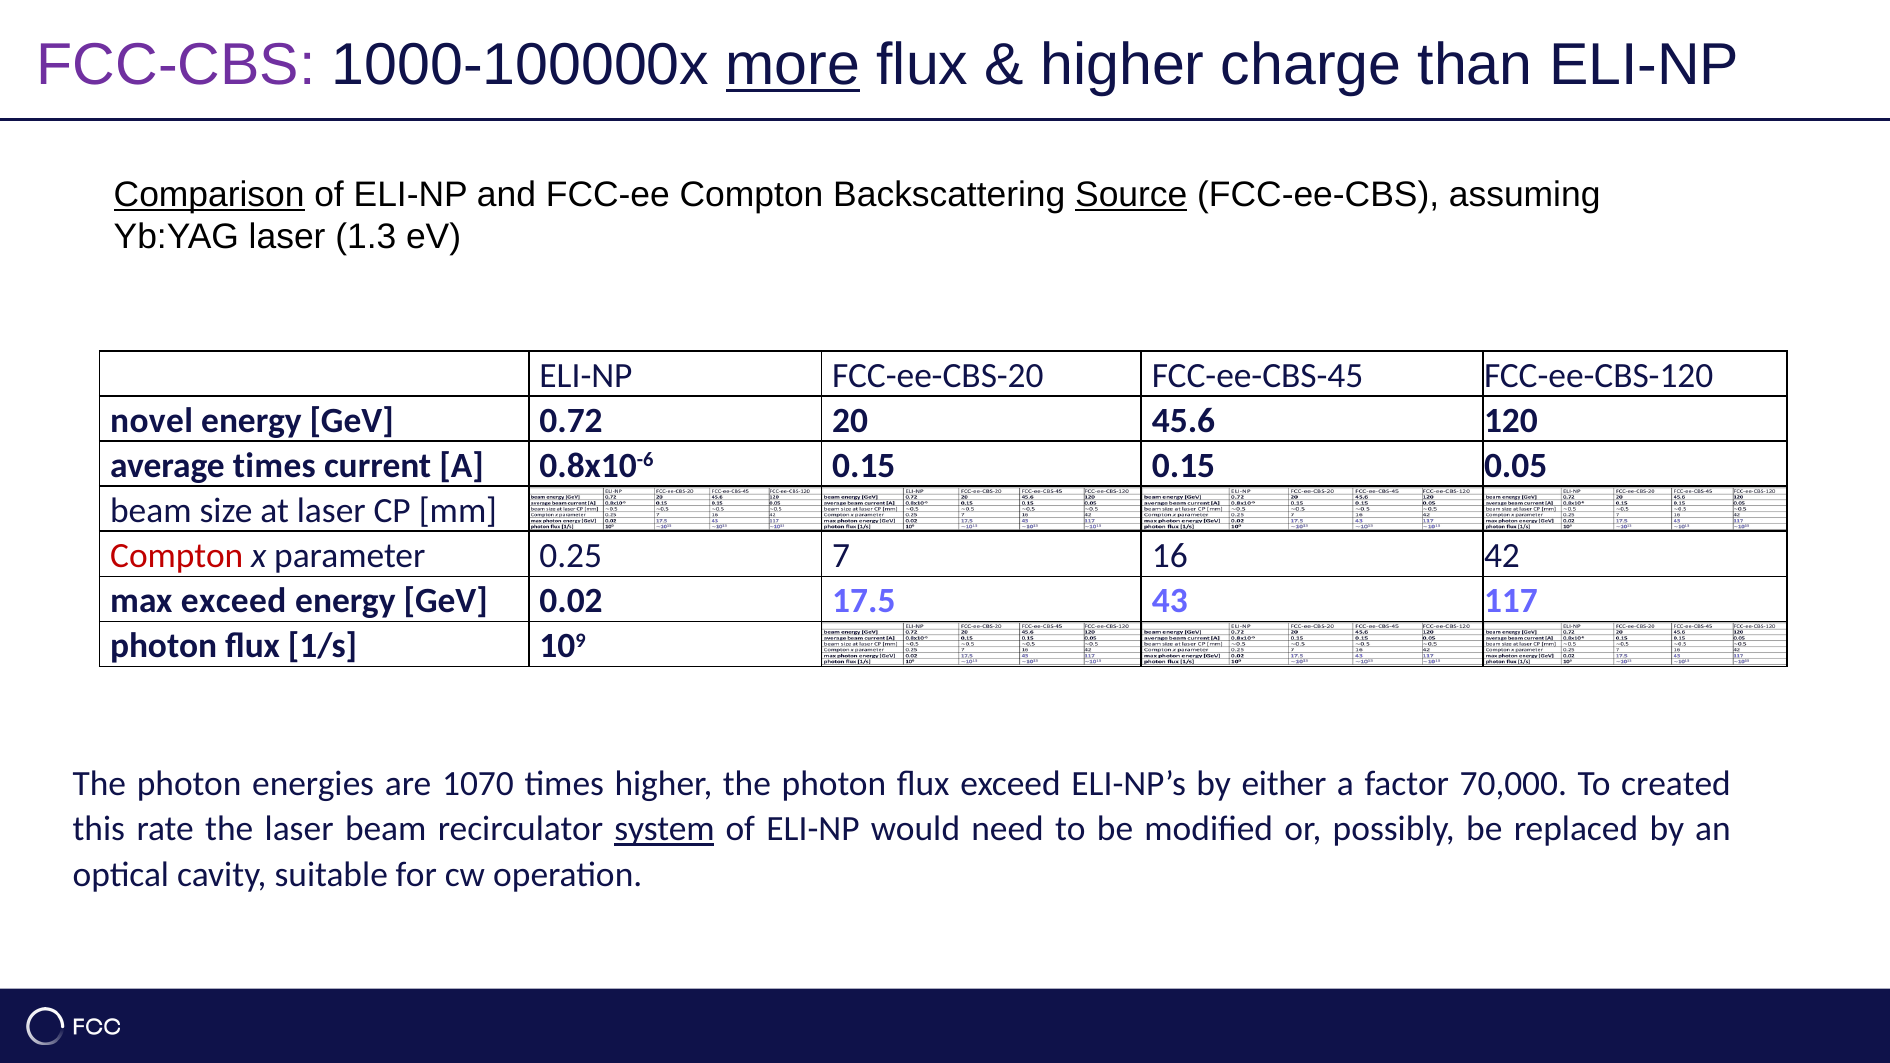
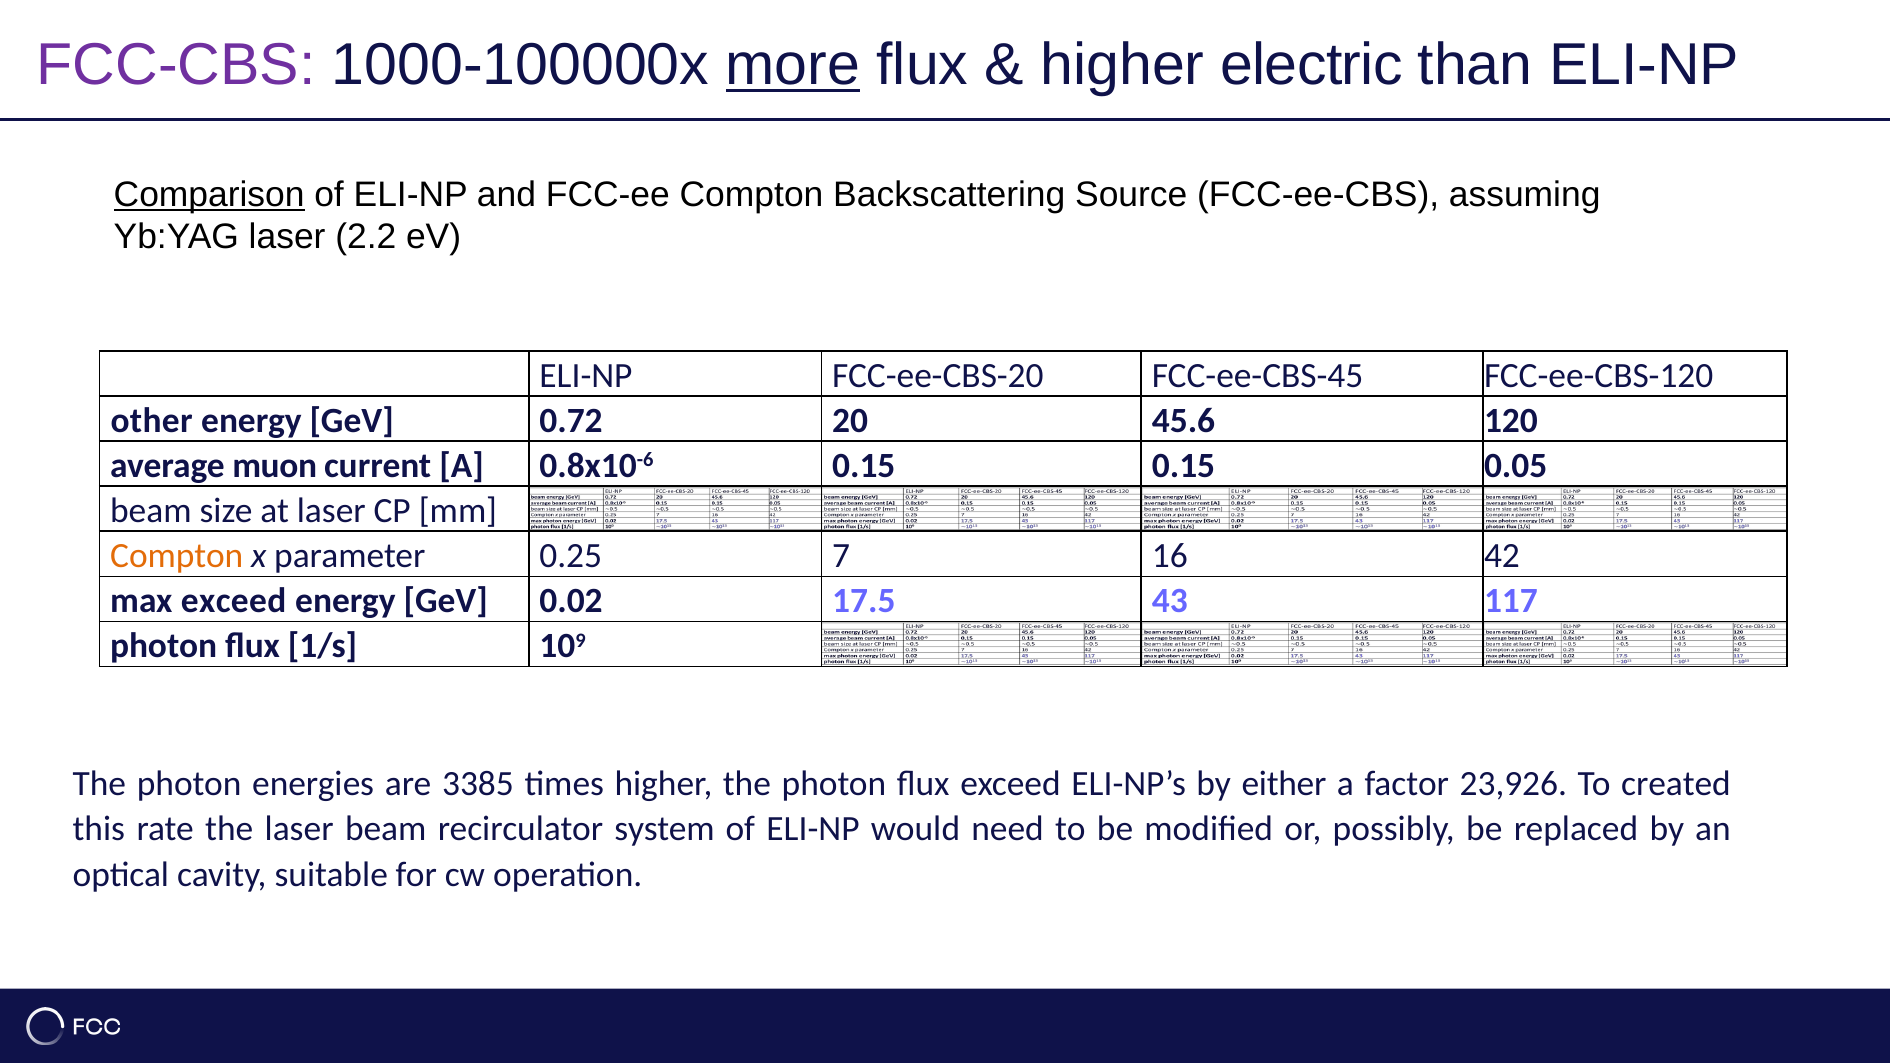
charge: charge -> electric (1311, 65)
Source underline: present -> none (1131, 195)
1.3: 1.3 -> 2.2 (366, 237)
novel: novel -> other (152, 421)
times: times -> muon (275, 466)
Compton colour: red -> orange (177, 556)
1070: 1070 -> 3385 (478, 784)
70,000: 70,000 -> 23,926 (1513, 784)
system underline: present -> none (665, 829)
